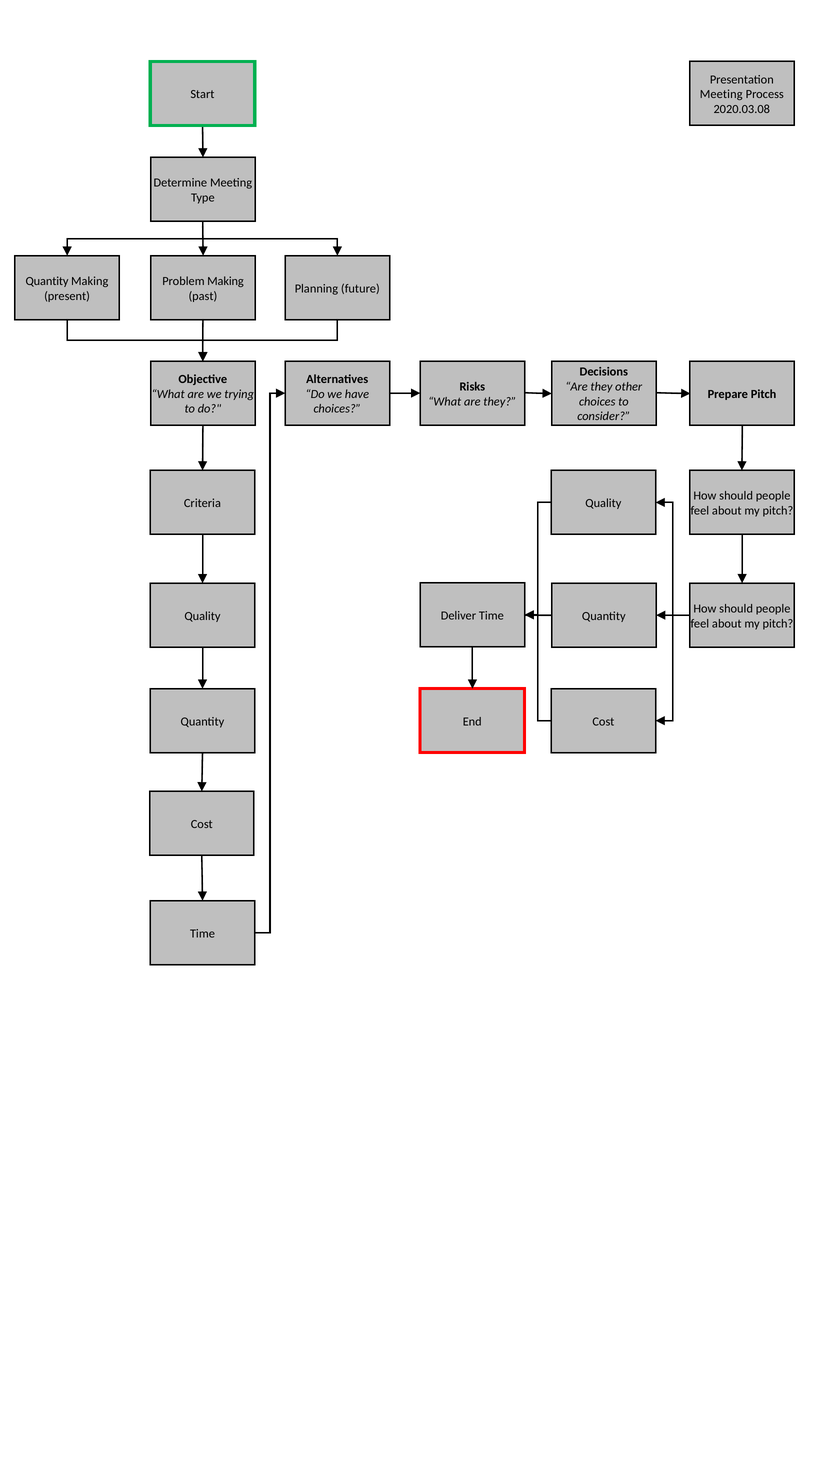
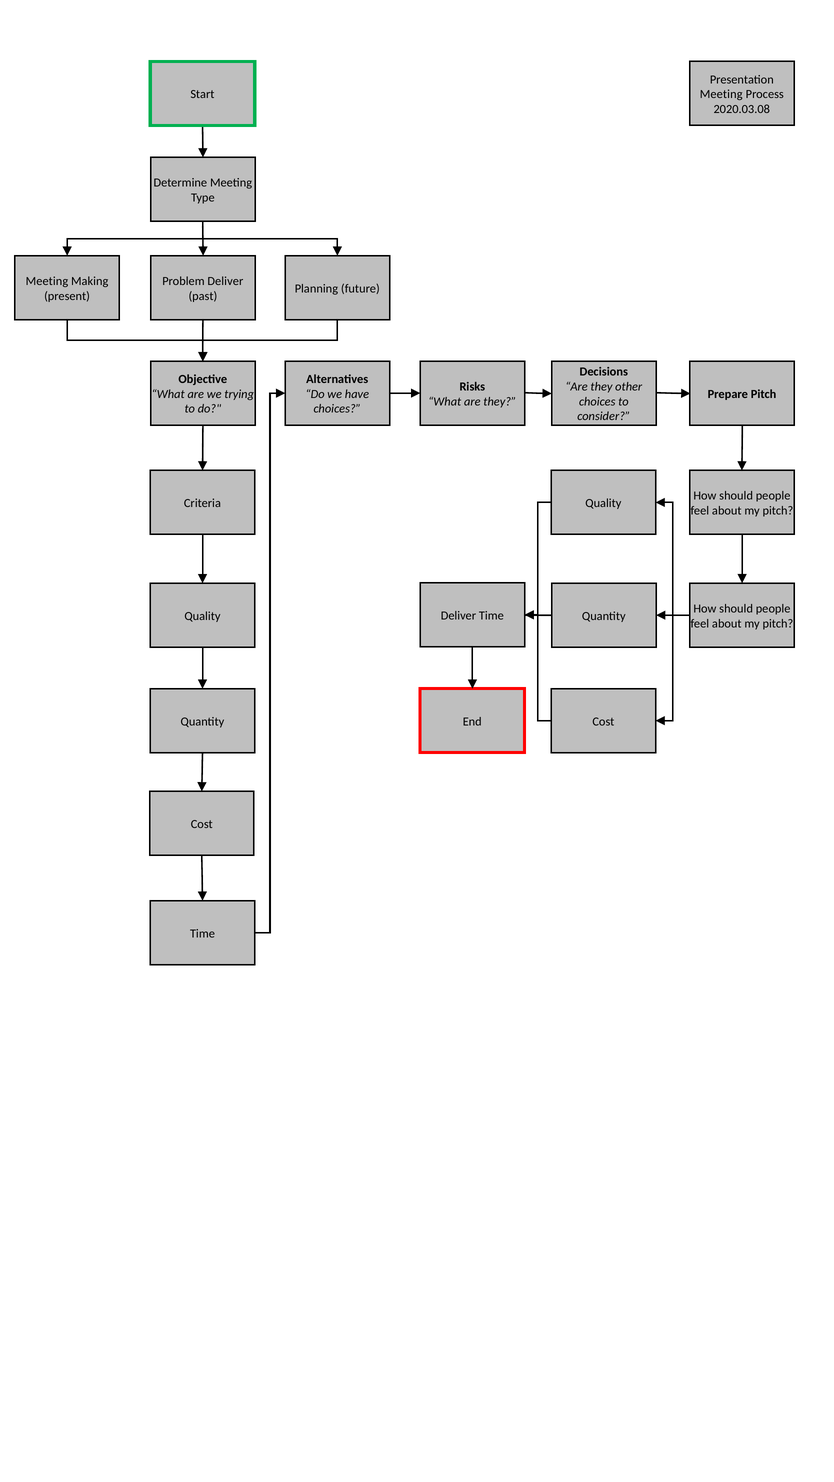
Quantity: Quantity -> Meeting (47, 281)
Problem Making: Making -> Deliver (225, 281)
